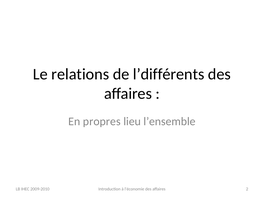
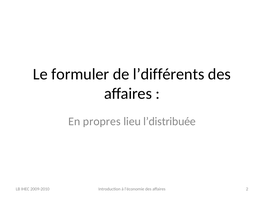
relations: relations -> formuler (80, 74)
l’ensemble: l’ensemble -> l’distribuée (170, 121)
